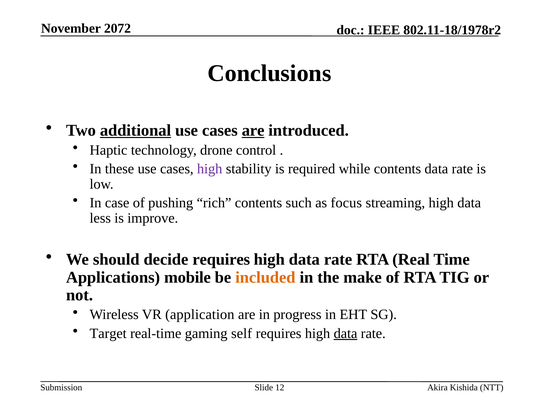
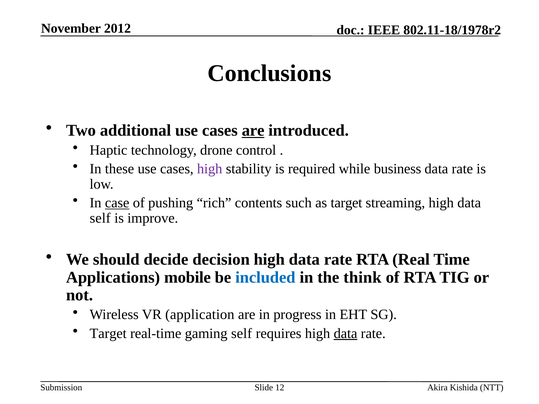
2072: 2072 -> 2012 (118, 29)
additional underline: present -> none (136, 131)
while contents: contents -> business (398, 169)
case underline: none -> present (117, 203)
as focus: focus -> target (346, 203)
less: less -> self (100, 218)
decide requires: requires -> decision (221, 260)
included colour: orange -> blue (265, 277)
make: make -> think (362, 277)
